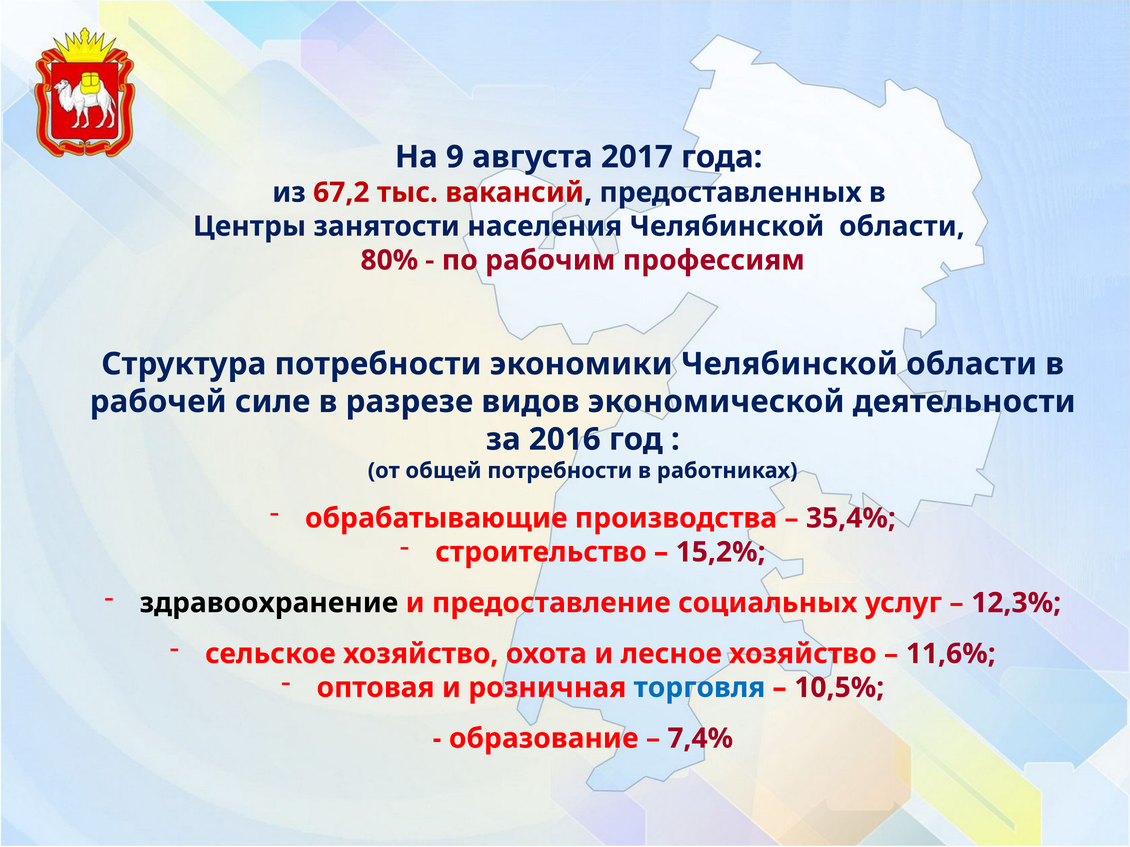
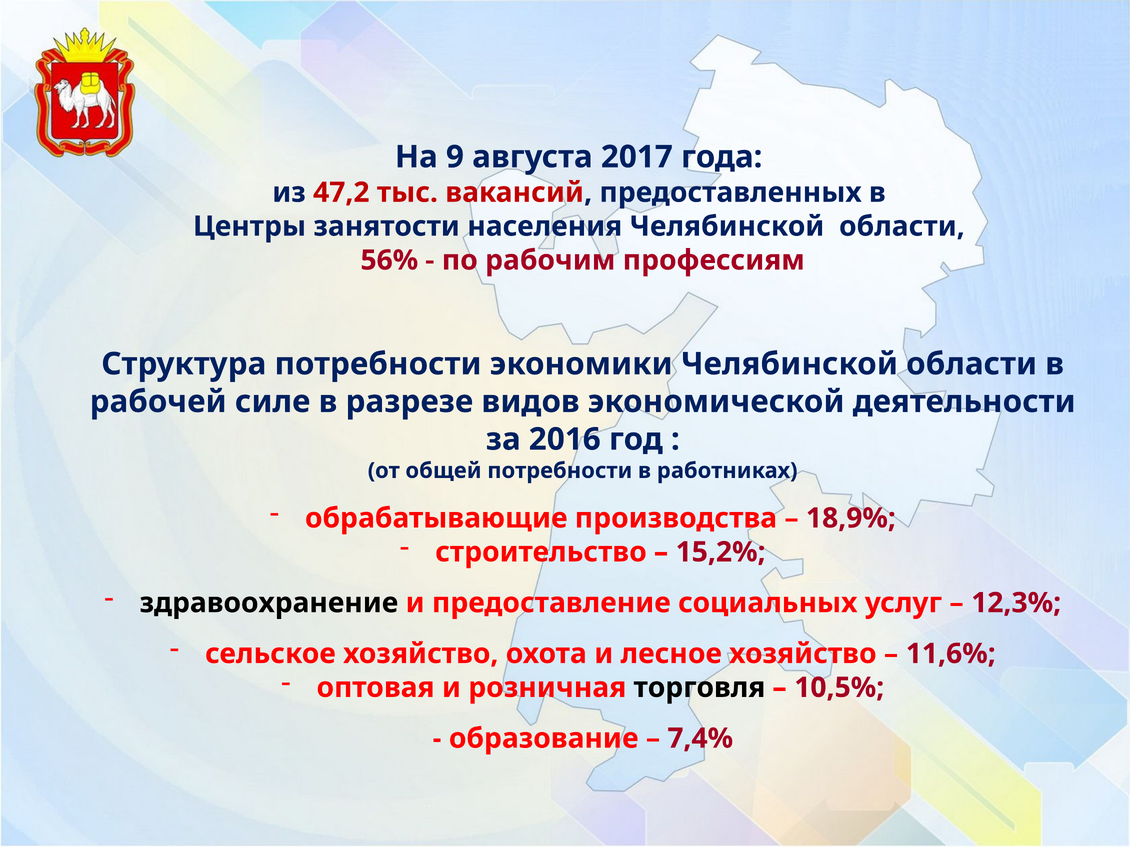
67,2: 67,2 -> 47,2 (341, 193)
80%: 80% -> 56% (389, 260)
35,4%: 35,4% -> 18,9% (851, 518)
торговля colour: blue -> black (699, 688)
